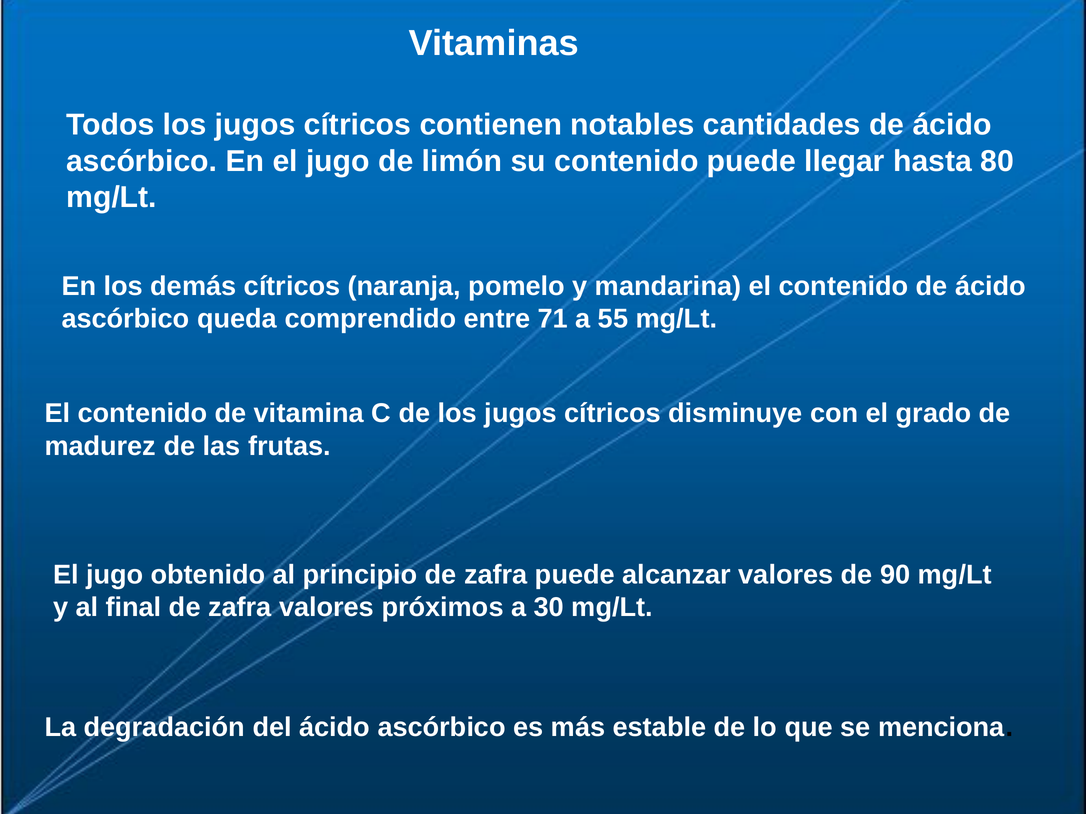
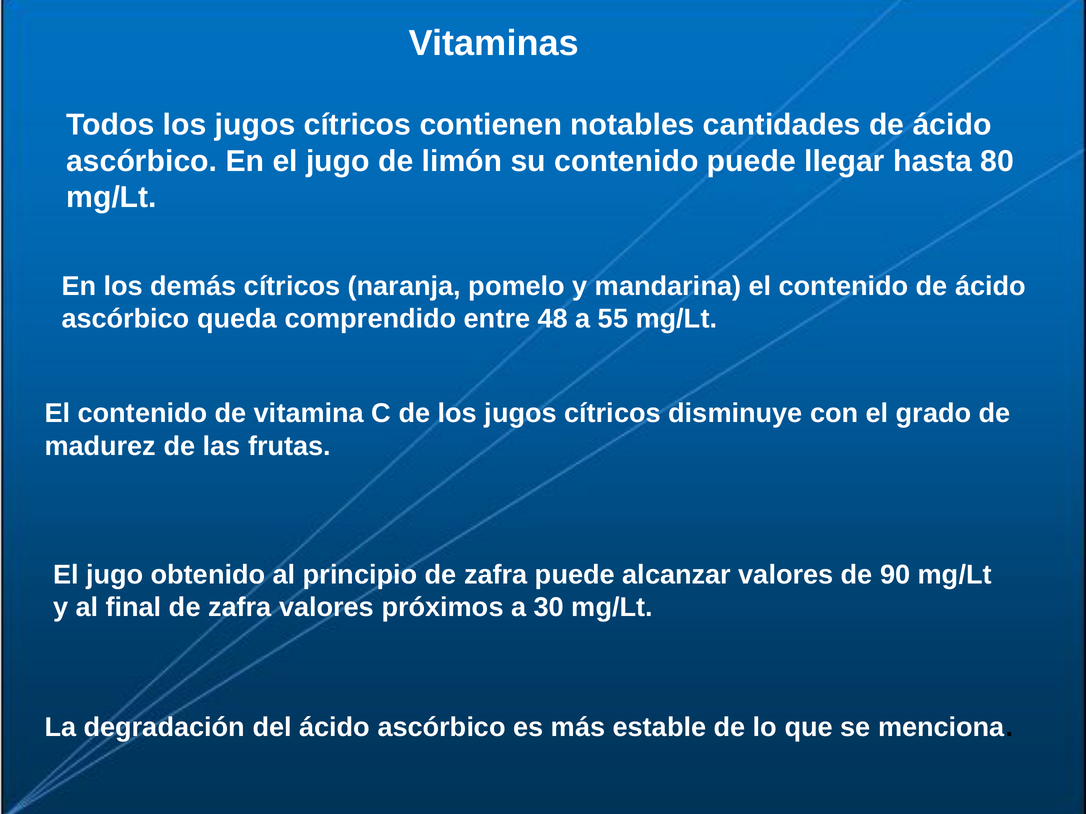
71: 71 -> 48 (553, 319)
